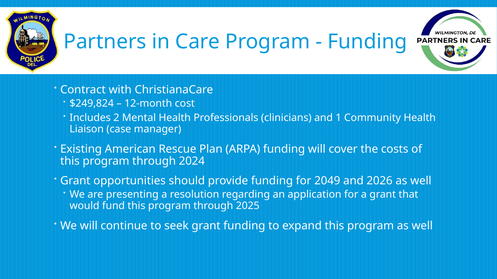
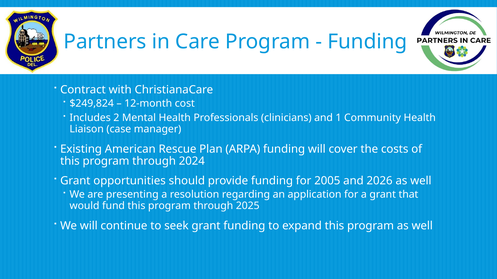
2049: 2049 -> 2005 (327, 181)
